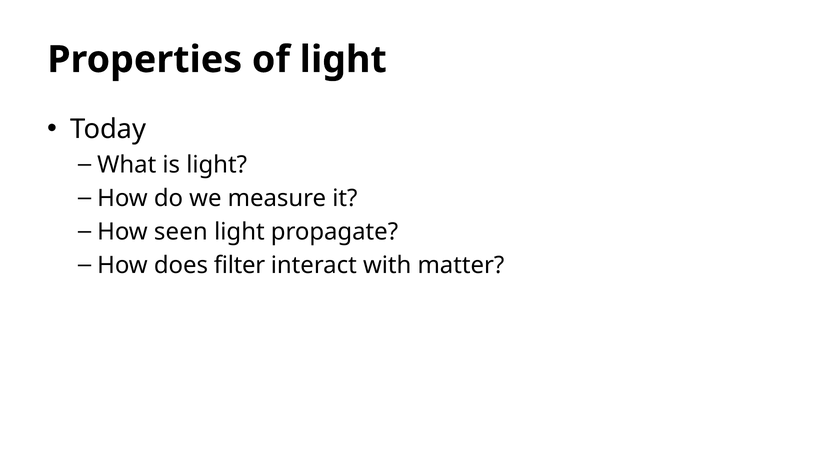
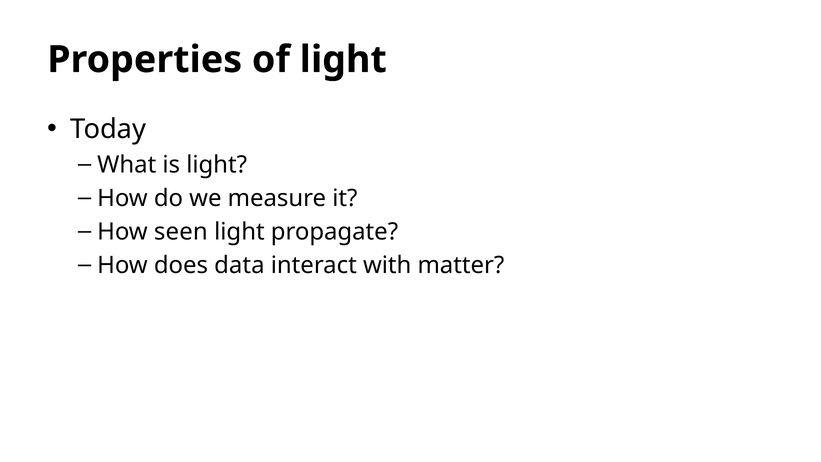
filter: filter -> data (239, 265)
